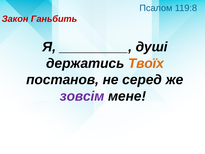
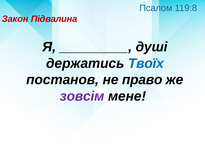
Ганьбить: Ганьбить -> Підвалина (54, 19)
Твоїх colour: orange -> blue (146, 63)
серед: серед -> право (142, 80)
